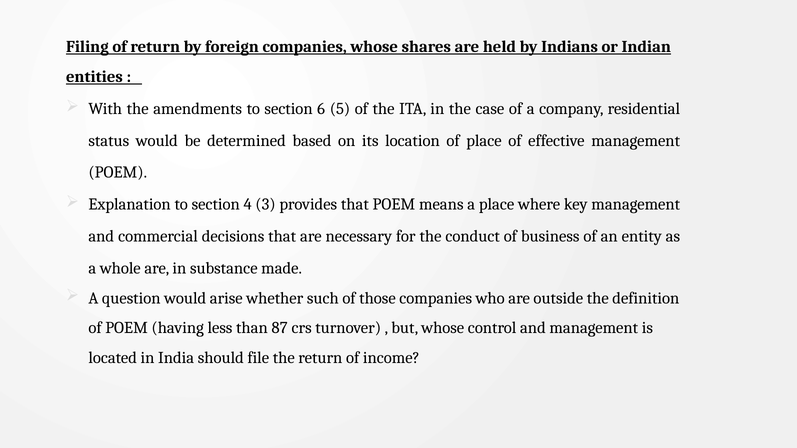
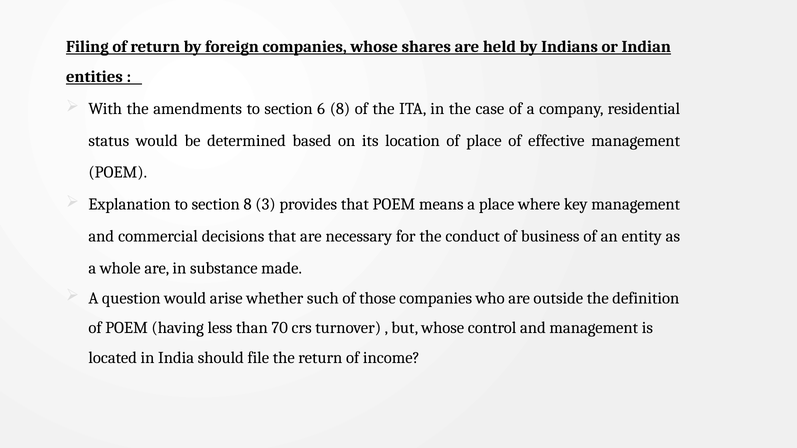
6 5: 5 -> 8 (340, 109)
section 4: 4 -> 8 (248, 205)
87: 87 -> 70 (280, 328)
